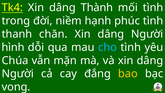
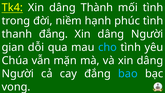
thanh chăn: chăn -> đắng (53, 34)
hình: hình -> gian (13, 47)
bao colour: yellow -> light blue (128, 74)
